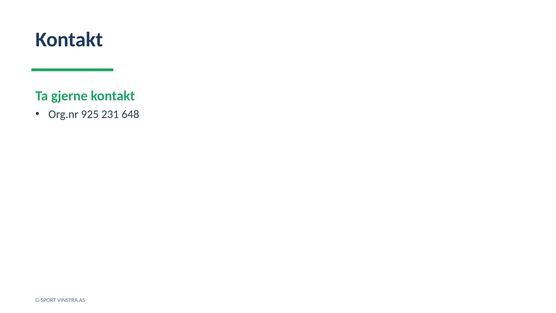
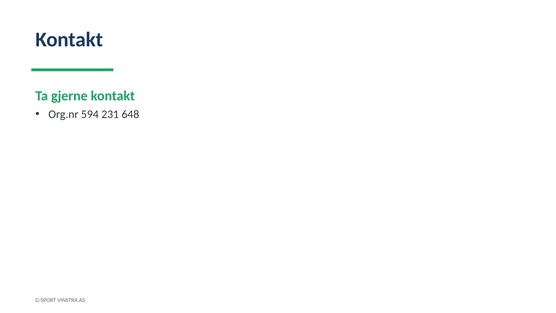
925: 925 -> 594 (90, 114)
